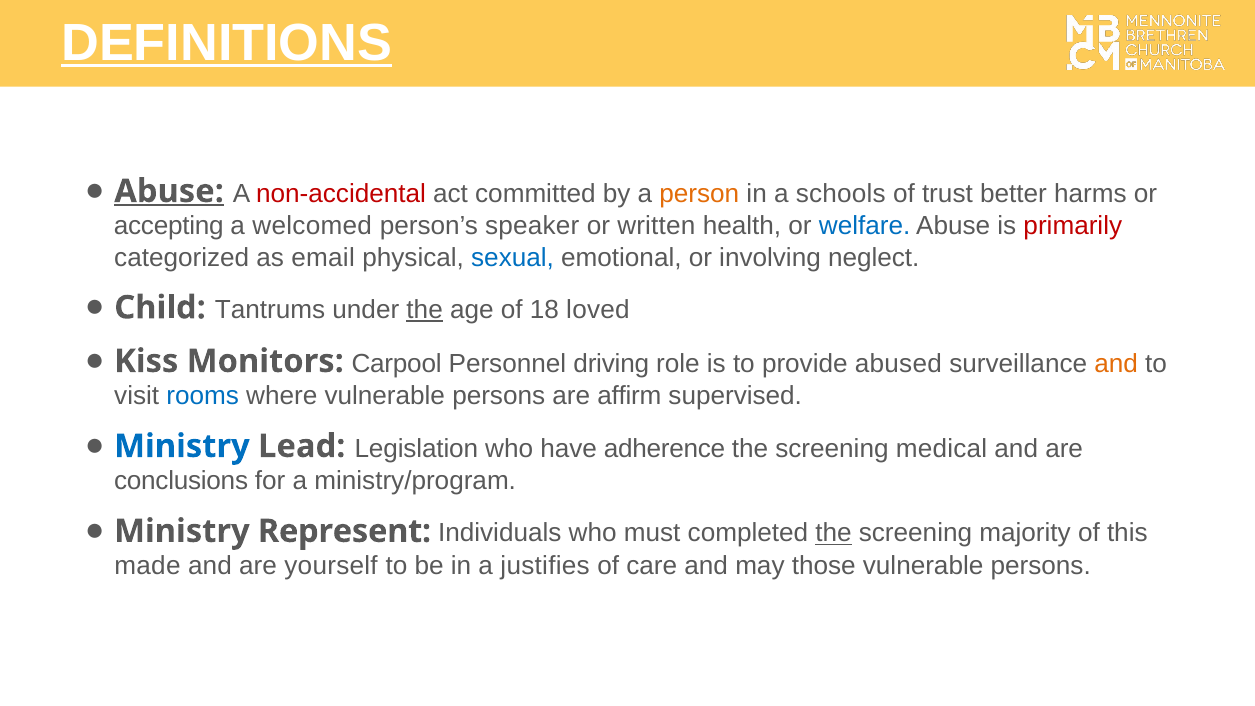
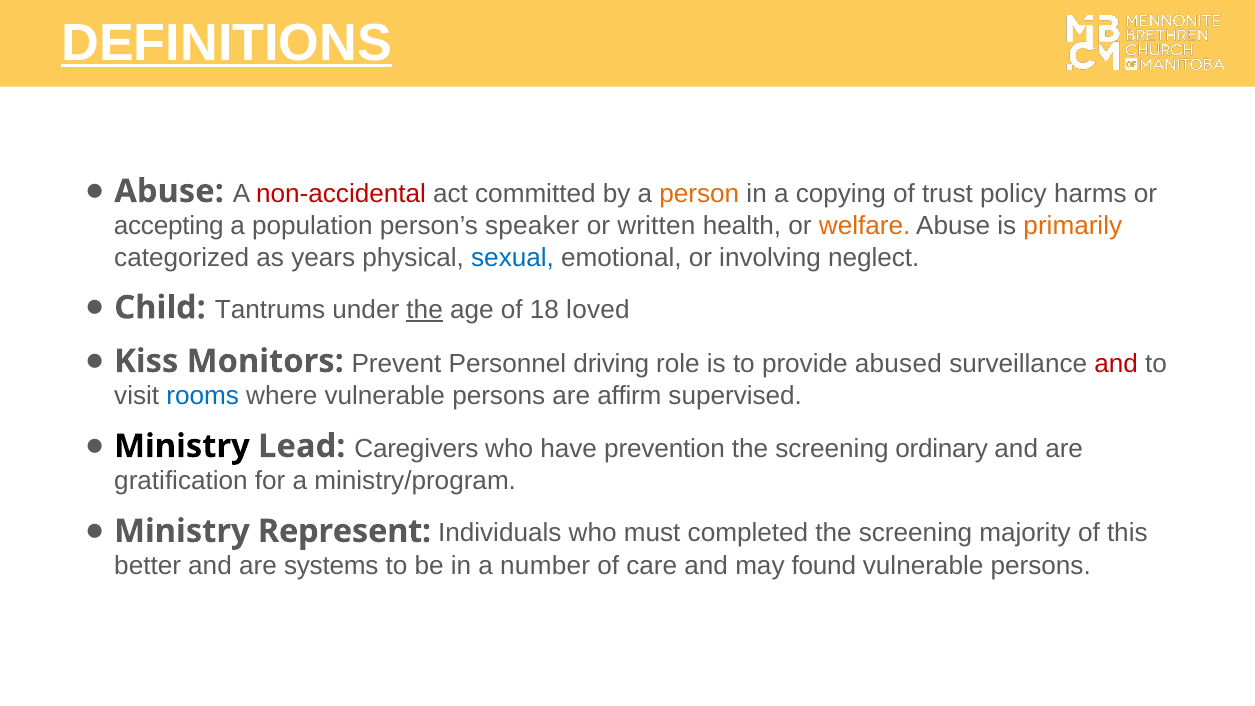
Abuse underline: present -> none (169, 191)
schools: schools -> copying (841, 193)
better: better -> policy (1013, 193)
welcomed: welcomed -> population (312, 226)
welfare colour: blue -> orange (865, 226)
primarily colour: red -> orange (1073, 226)
email: email -> years (323, 257)
Carpool: Carpool -> Prevent (396, 363)
and colour: orange -> red (1116, 363)
Ministry colour: blue -> black (182, 446)
Legislation: Legislation -> Caregivers (416, 448)
adherence: adherence -> prevention (664, 448)
medical: medical -> ordinary (942, 448)
conclusions: conclusions -> gratification (181, 481)
the underline: present -> none (834, 533)
made: made -> better (148, 566)
yourself: yourself -> systems (331, 566)
justifies: justifies -> number (545, 566)
those: those -> found (824, 566)
